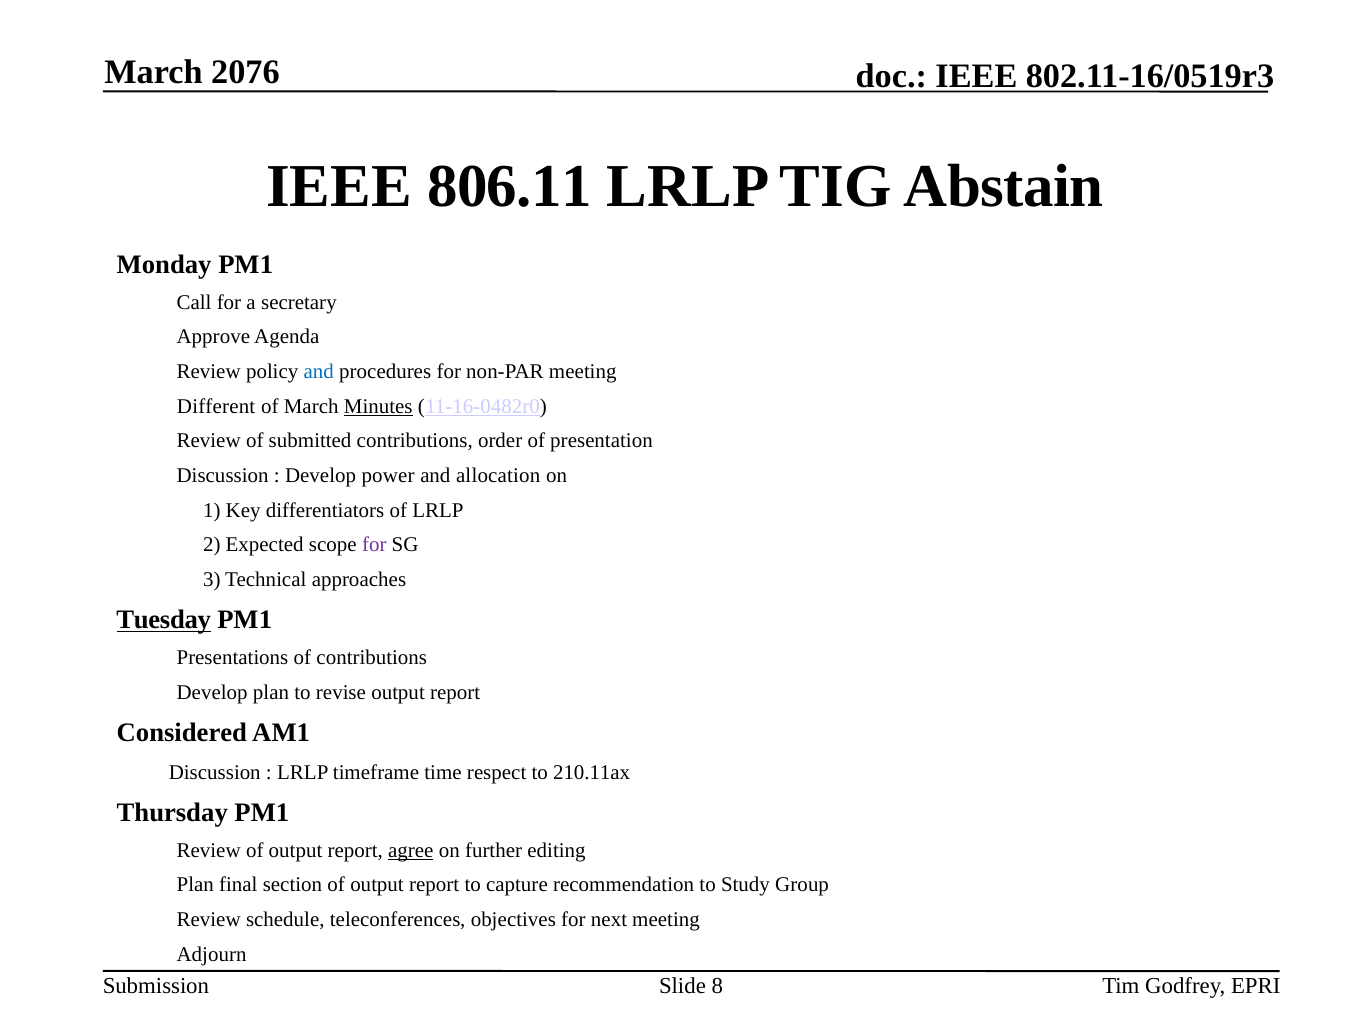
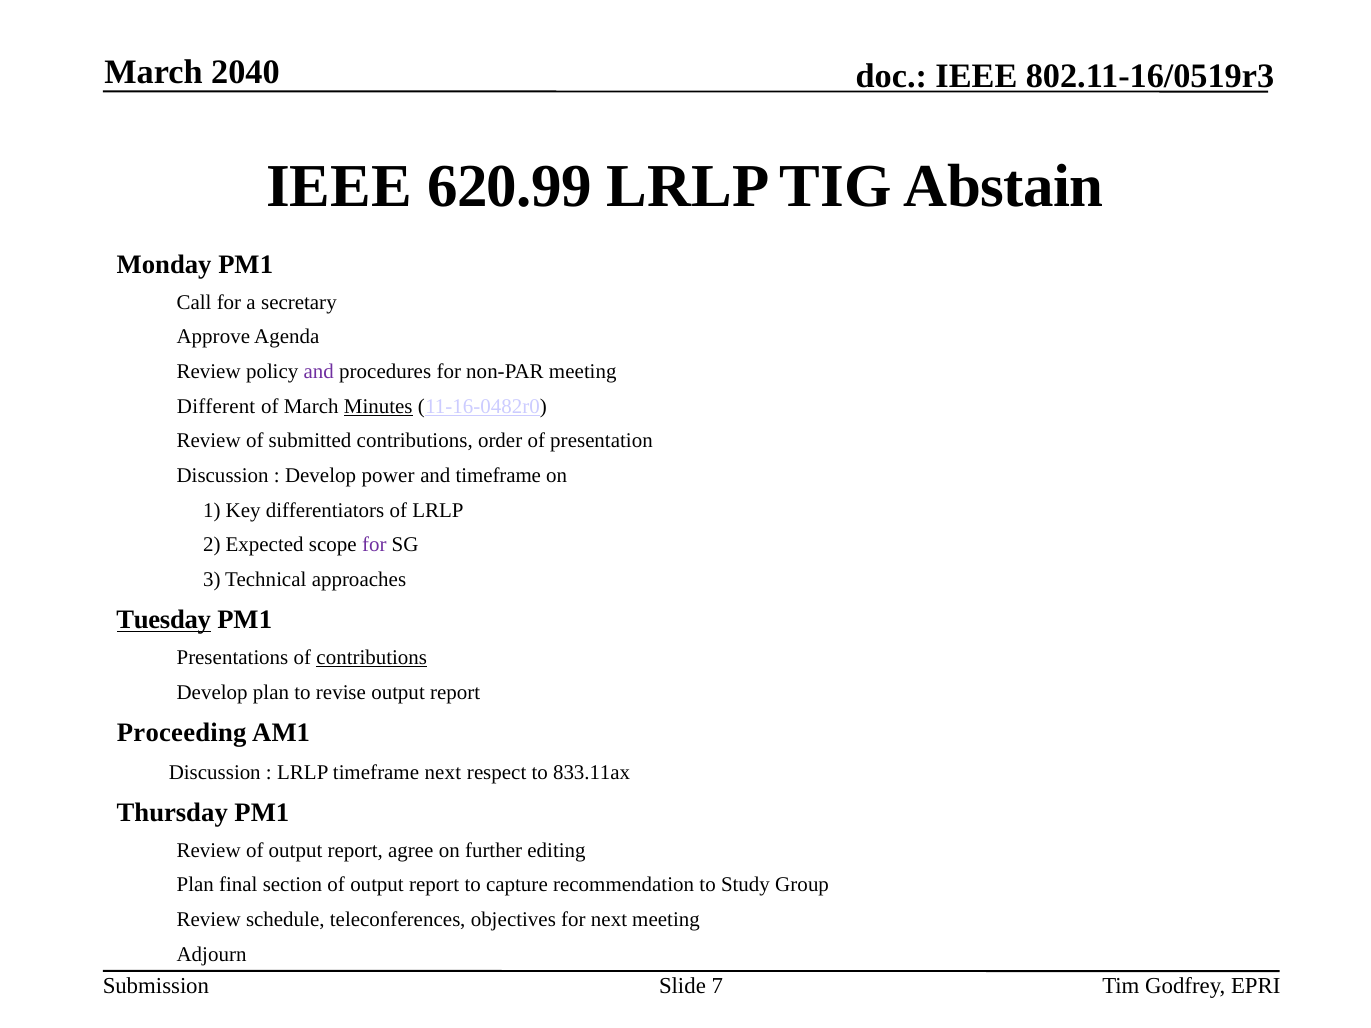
2076: 2076 -> 2040 (245, 73)
806.11: 806.11 -> 620.99 (510, 187)
and colour: blue -> purple (319, 372)
and allocation: allocation -> timeframe (498, 476)
contributions underline: none -> present (372, 658)
Considered: Considered -> Proceeding (182, 733)
timeframe time: time -> next (443, 772)
210.11ax: 210.11ax -> 833.11ax (592, 772)
agree underline: present -> none (411, 851)
8: 8 -> 7 (717, 986)
